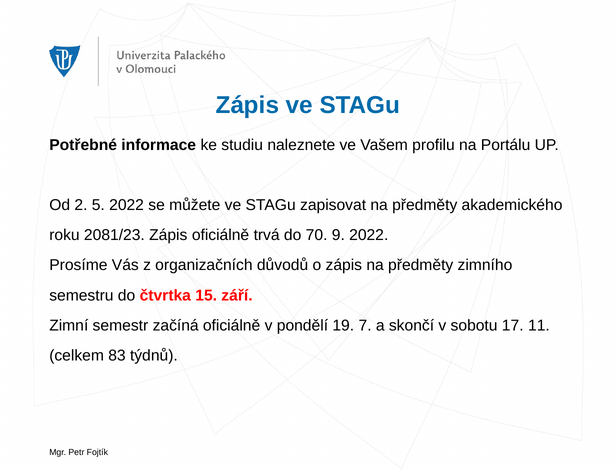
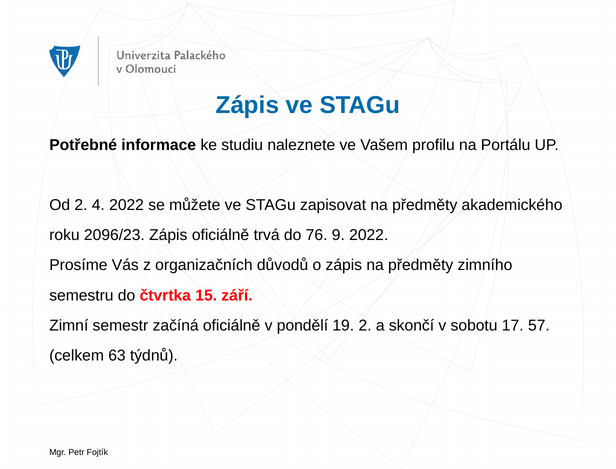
5: 5 -> 4 (98, 205)
2081/23: 2081/23 -> 2096/23 (114, 235)
70: 70 -> 76 (317, 235)
19 7: 7 -> 2 (365, 325)
11: 11 -> 57 (539, 325)
83: 83 -> 63 (117, 355)
